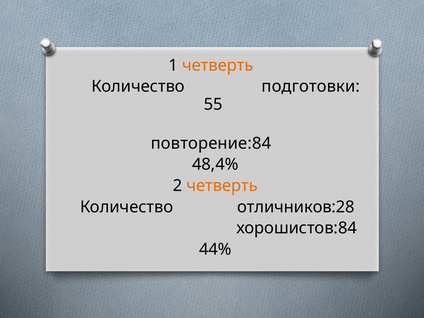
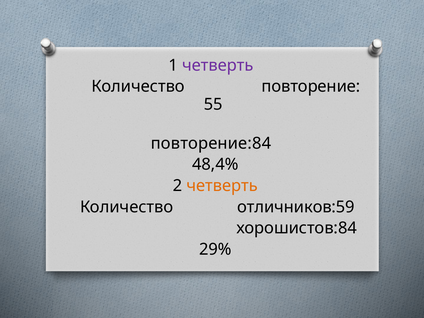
четверть colour: orange -> purple (218, 65)
подготовки: подготовки -> повторение (311, 87)
отличников:28: отличников:28 -> отличников:59 (296, 207)
44%: 44% -> 29% (215, 249)
